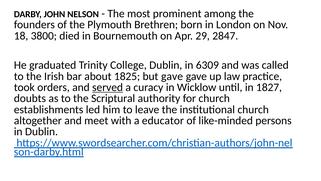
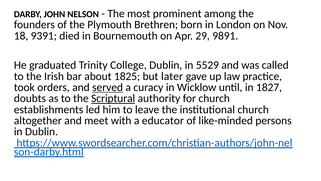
3800: 3800 -> 9391 (44, 36)
2847: 2847 -> 9891 (225, 36)
6309: 6309 -> 5529 (207, 65)
but gave: gave -> later (172, 76)
Scriptural underline: none -> present (113, 98)
